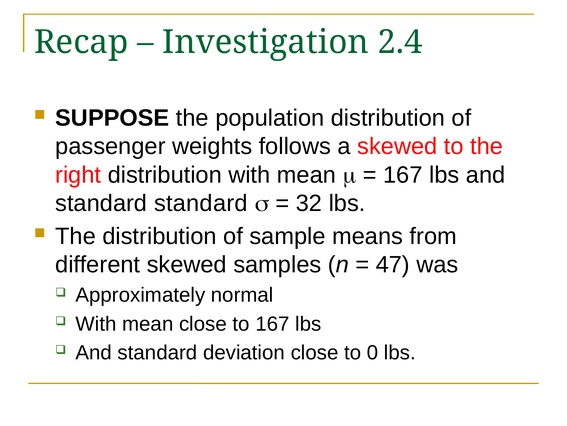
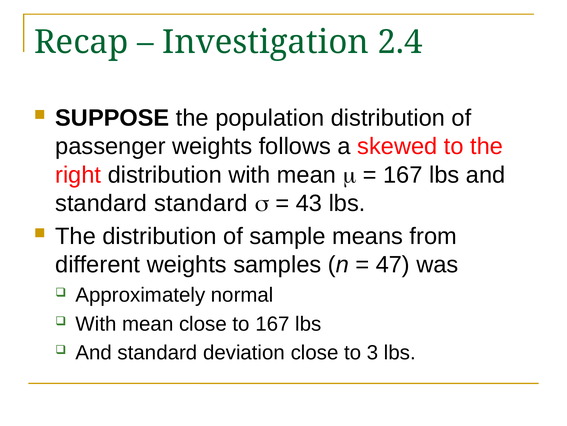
32: 32 -> 43 (309, 203)
different skewed: skewed -> weights (187, 264)
0: 0 -> 3 (373, 352)
